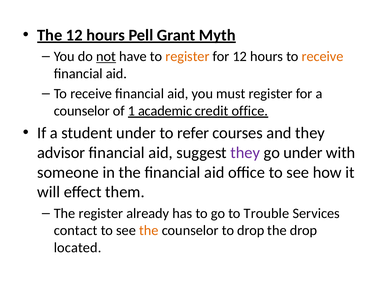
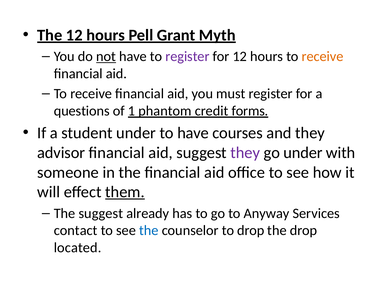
register colour: orange -> purple (187, 56)
counselor: counselor -> questions (82, 111)
academic: academic -> phantom (165, 111)
credit office: office -> forms (250, 111)
to refer: refer -> have (193, 133)
them underline: none -> present (125, 192)
The register: register -> suggest (101, 213)
Trouble: Trouble -> Anyway (267, 213)
the colour: orange -> blue (149, 230)
